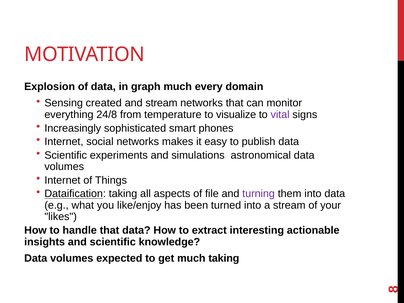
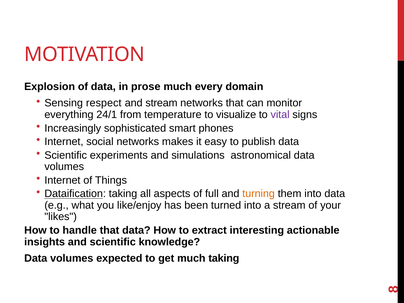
graph: graph -> prose (146, 87)
created: created -> respect (104, 103)
24/8: 24/8 -> 24/1 (107, 115)
file: file -> full (212, 194)
turning colour: purple -> orange (259, 194)
